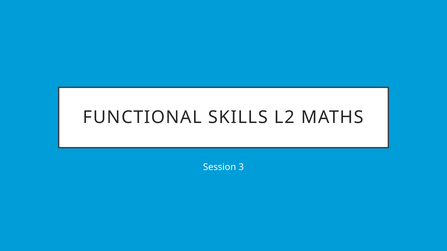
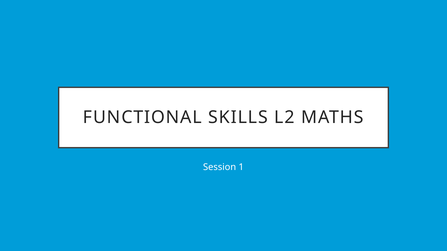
3: 3 -> 1 (241, 168)
